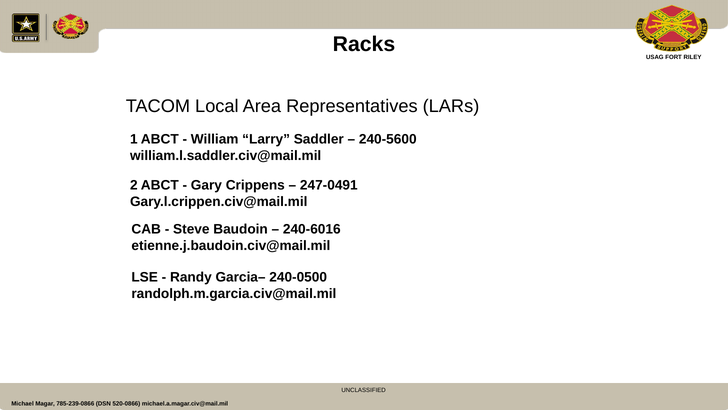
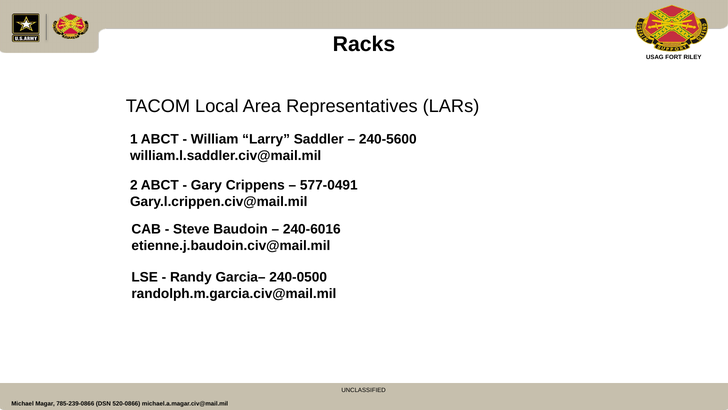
247-0491: 247-0491 -> 577-0491 (329, 185)
